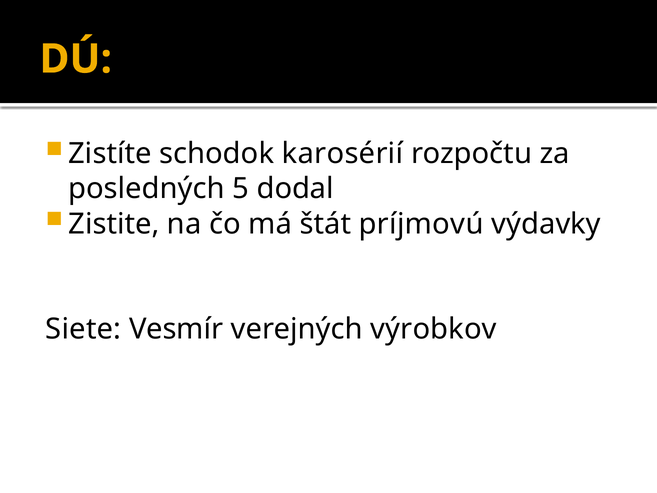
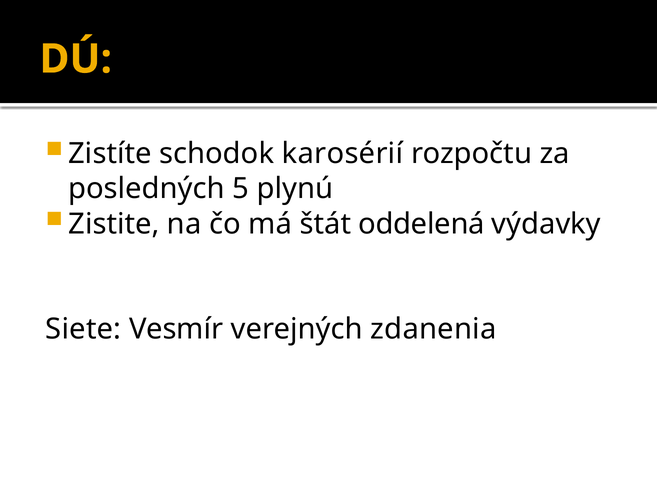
dodal: dodal -> plynú (295, 189)
príjmovú: príjmovú -> oddelená (421, 224)
výrobkov: výrobkov -> zdanenia (433, 329)
